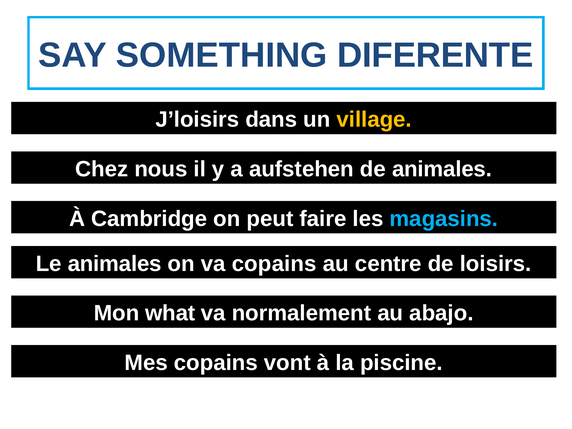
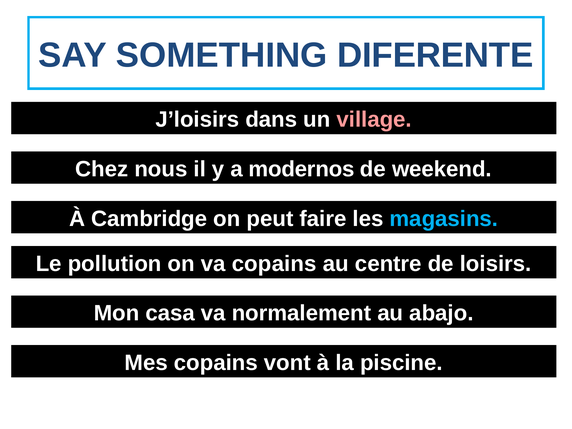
village colour: yellow -> pink (374, 120)
aufstehen: aufstehen -> modernos (302, 169)
de animales: animales -> weekend (442, 169)
Le animales: animales -> pollution (115, 264)
what: what -> casa (170, 313)
